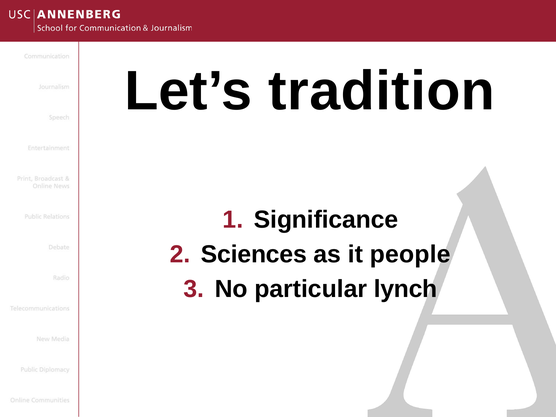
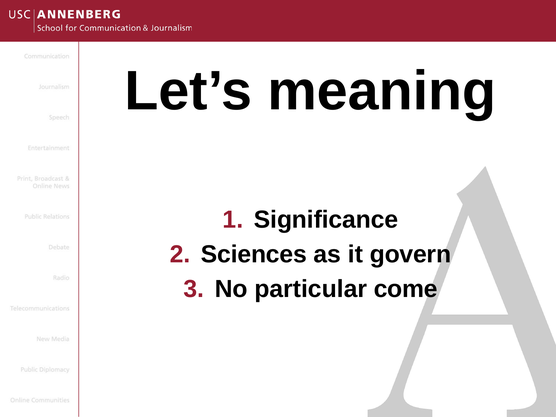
tradition: tradition -> meaning (382, 91)
people: people -> govern (411, 254)
lynch: lynch -> come (406, 289)
